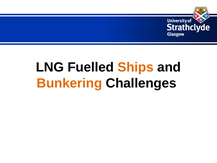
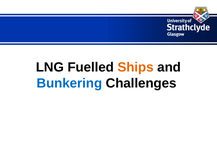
Bunkering colour: orange -> blue (69, 83)
